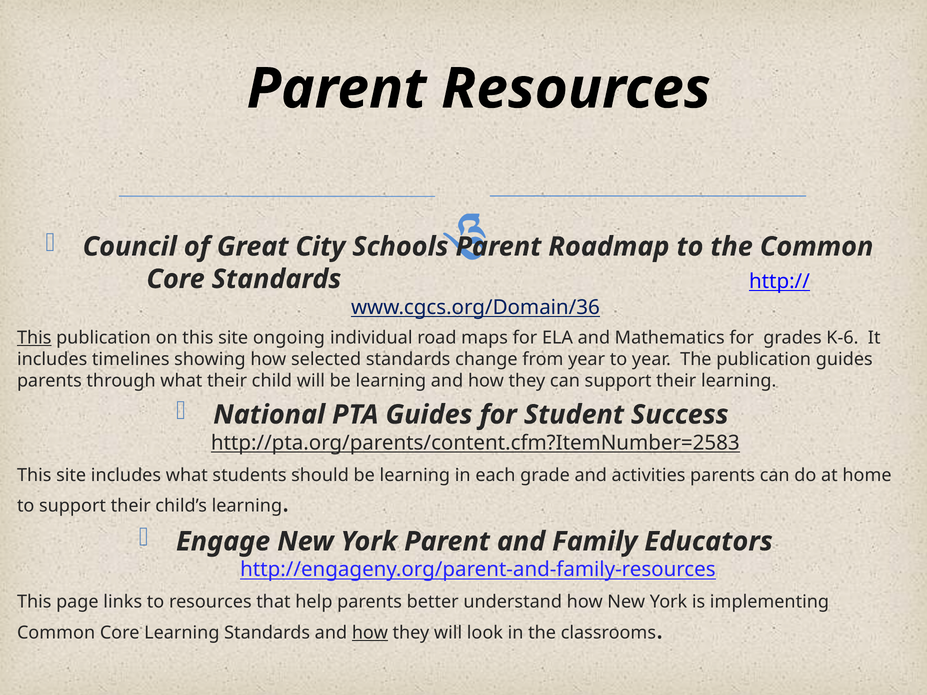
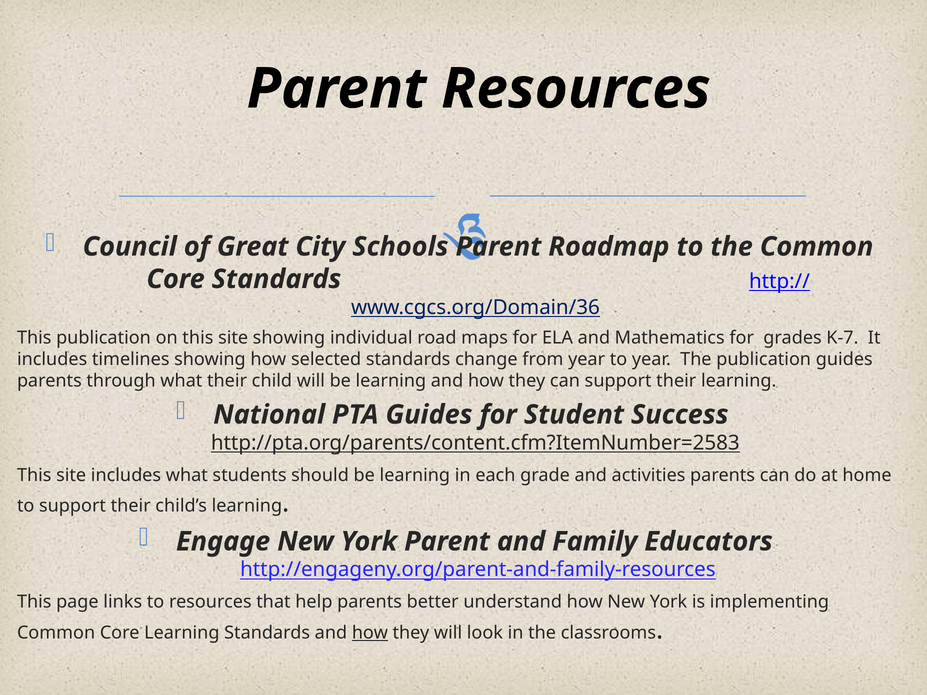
This underline: present -> none (34, 338)
site ongoing: ongoing -> showing (289, 338)
K-6: K-6 -> K-7 (842, 338)
